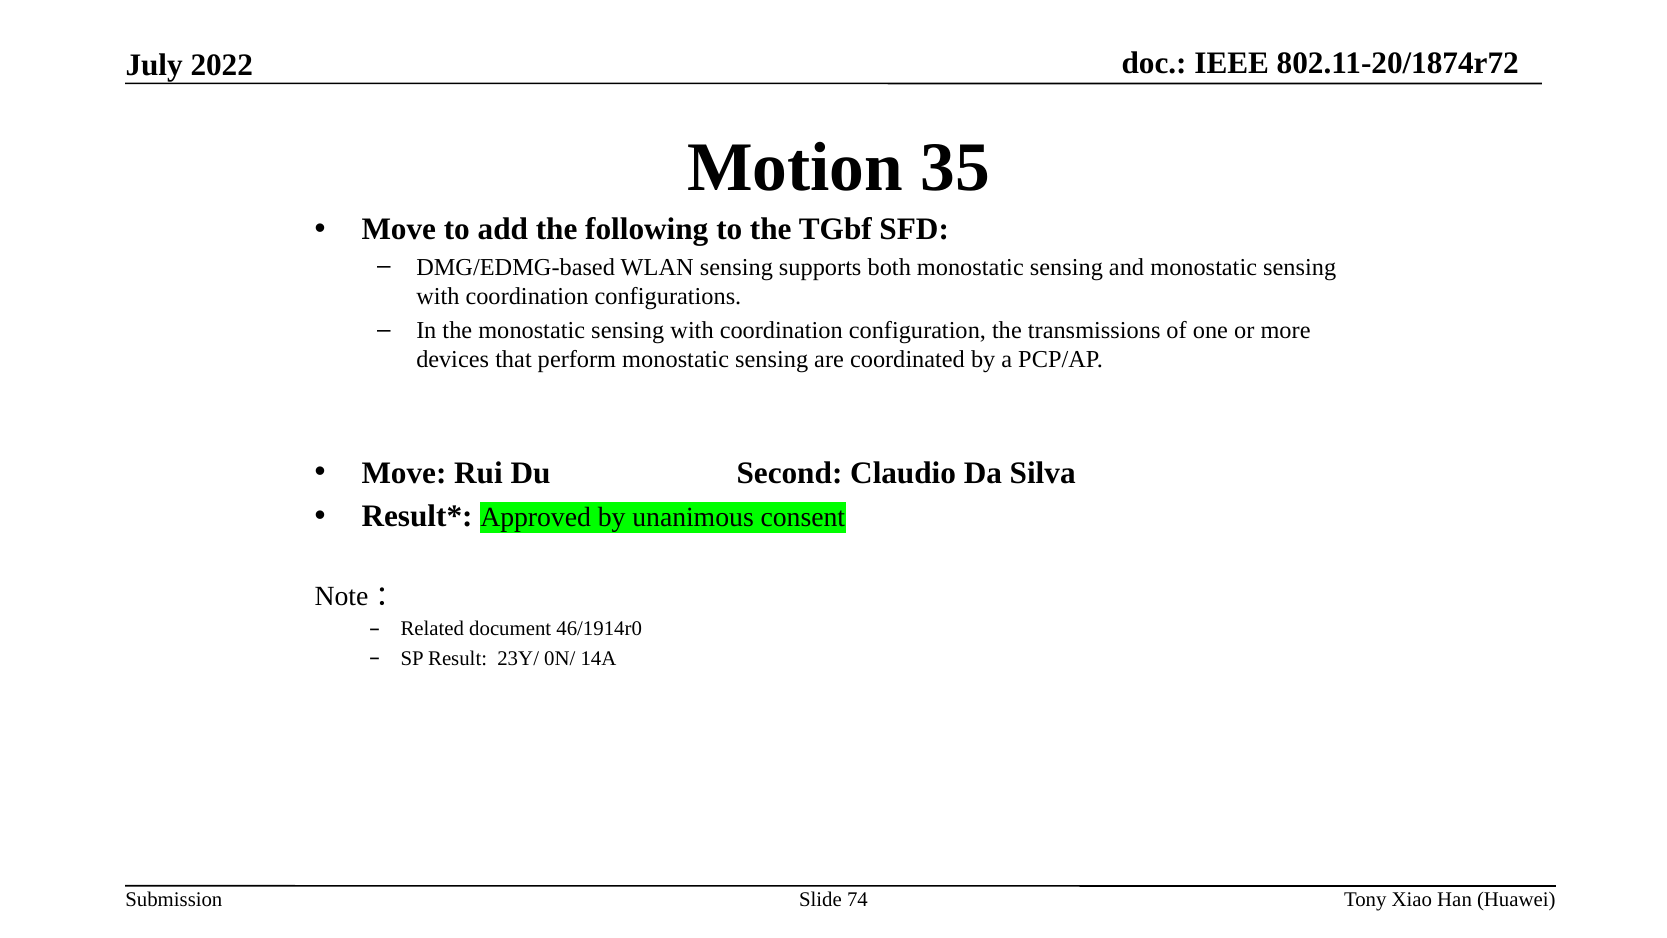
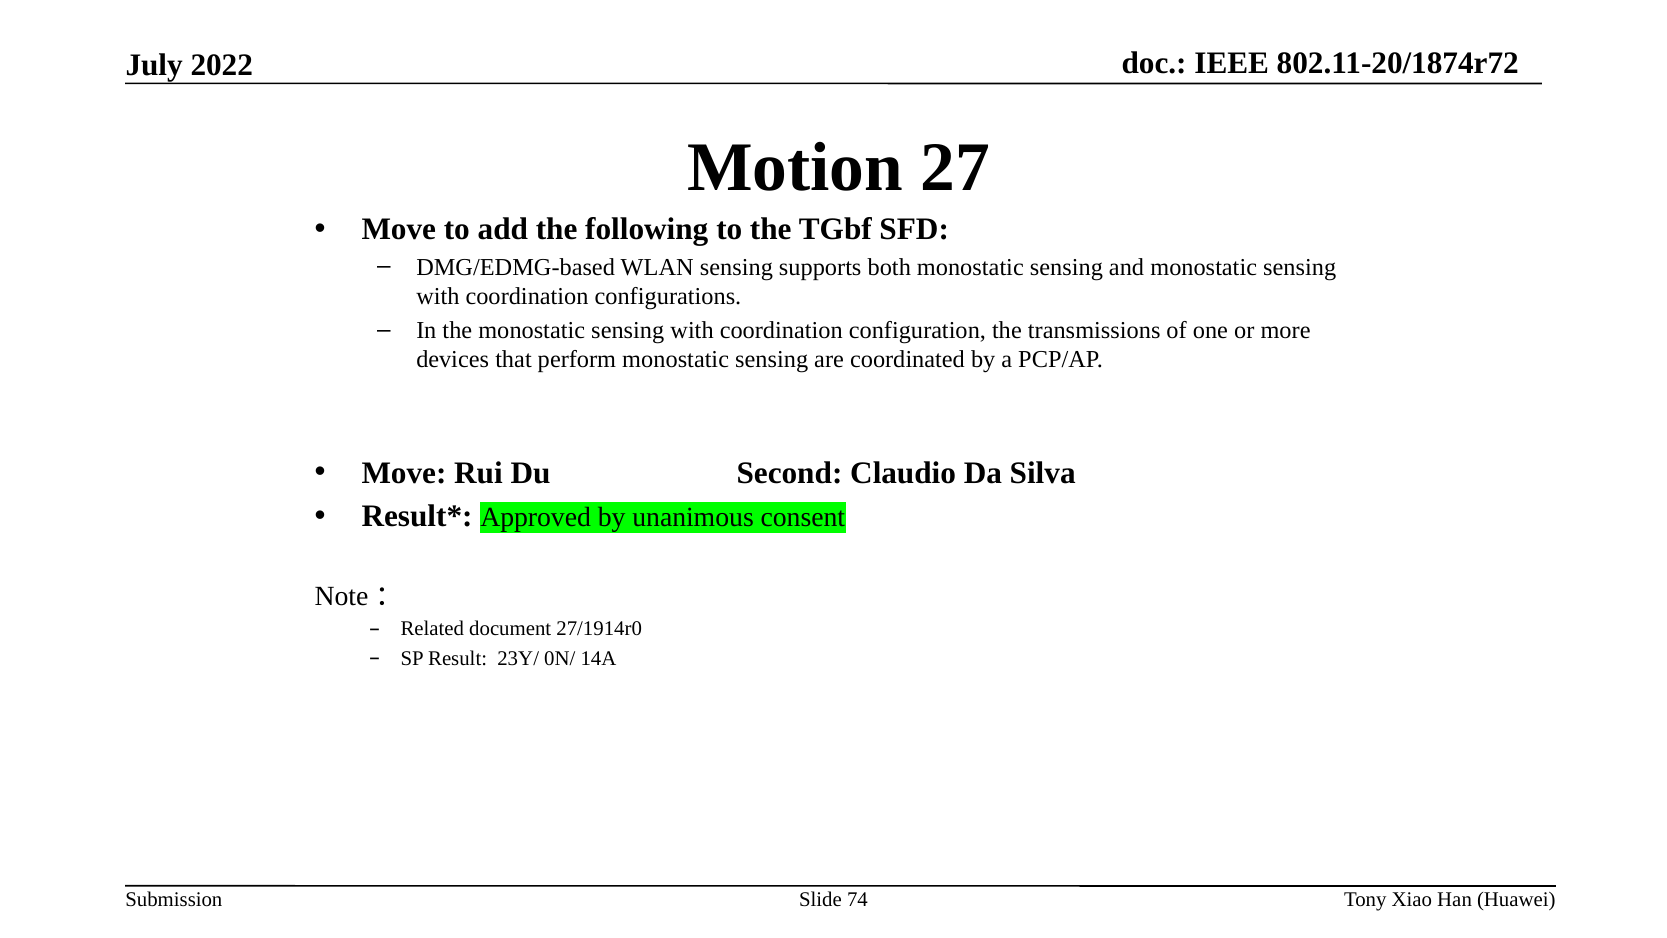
35: 35 -> 27 (955, 167)
46/1914r0: 46/1914r0 -> 27/1914r0 (599, 629)
